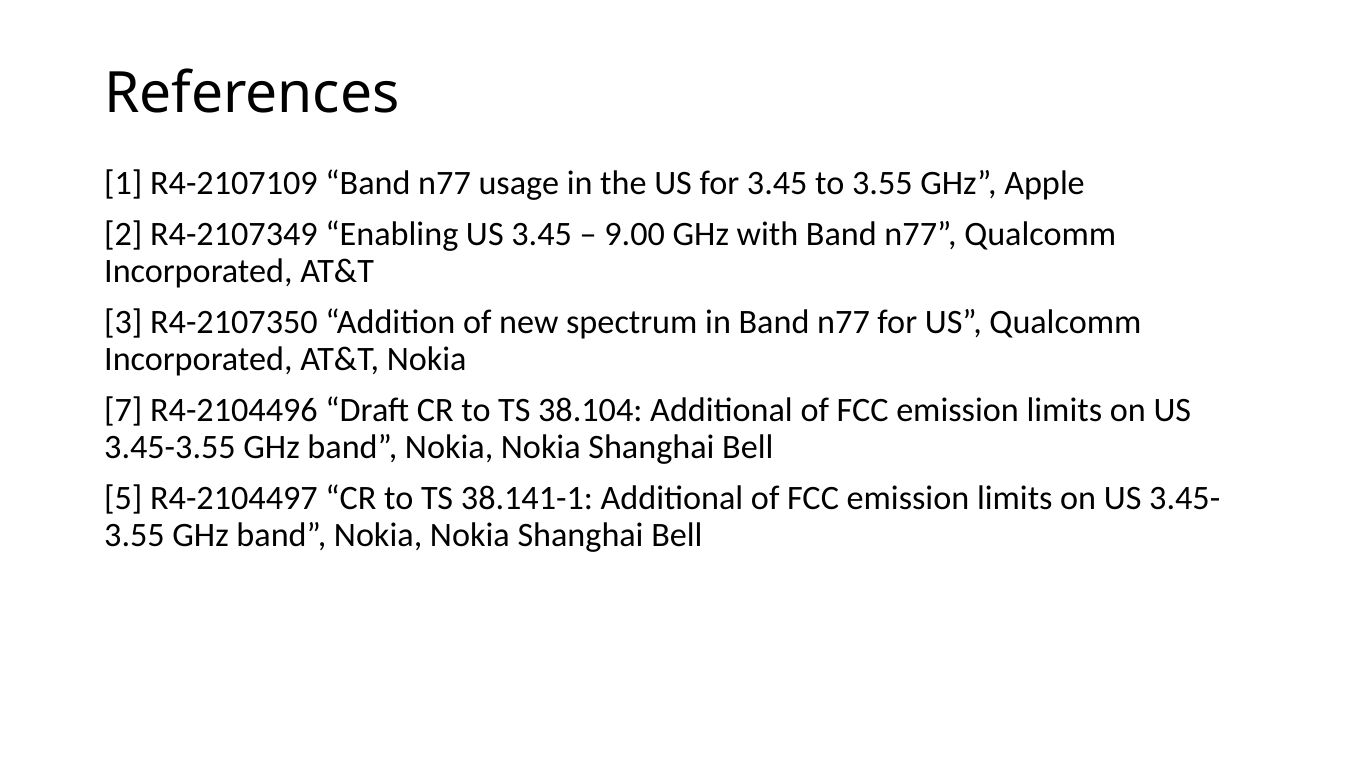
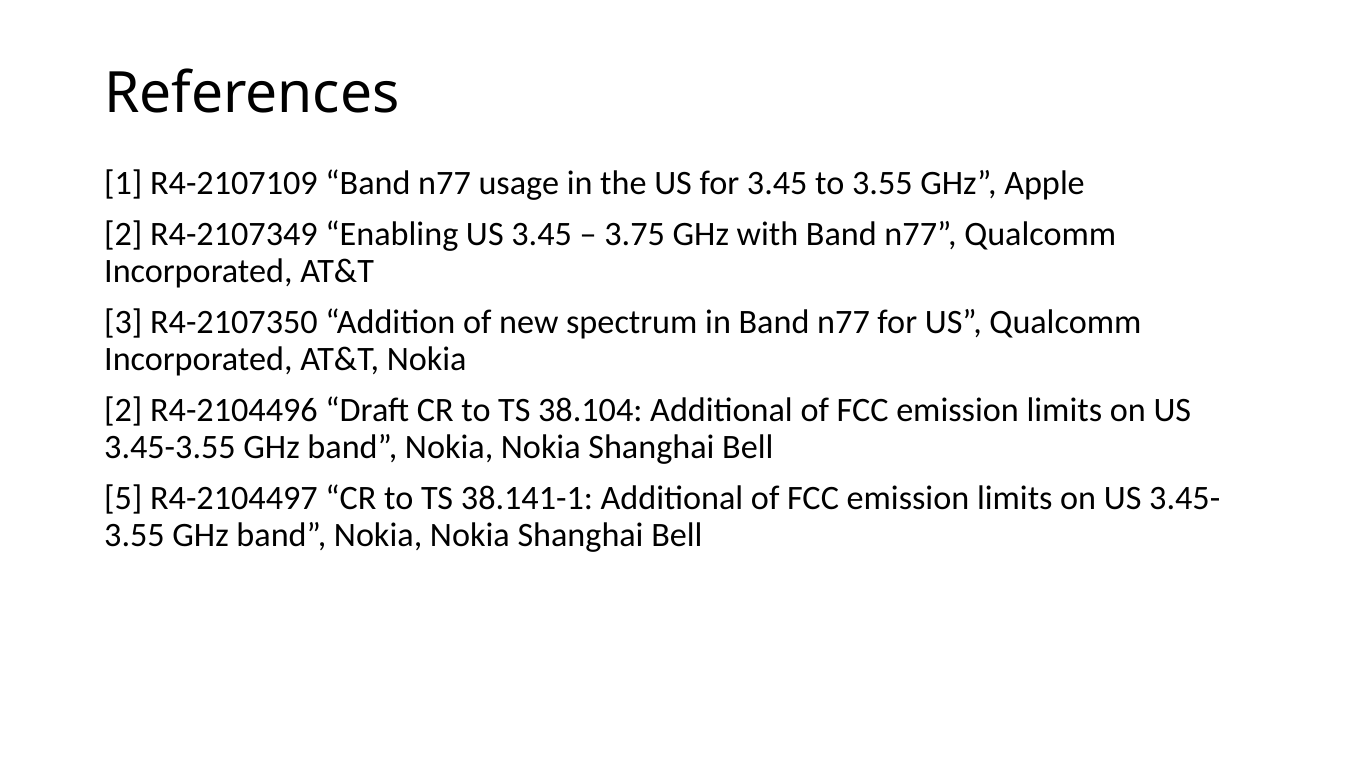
9.00: 9.00 -> 3.75 (635, 234)
7: 7 -> 2 (123, 410)
